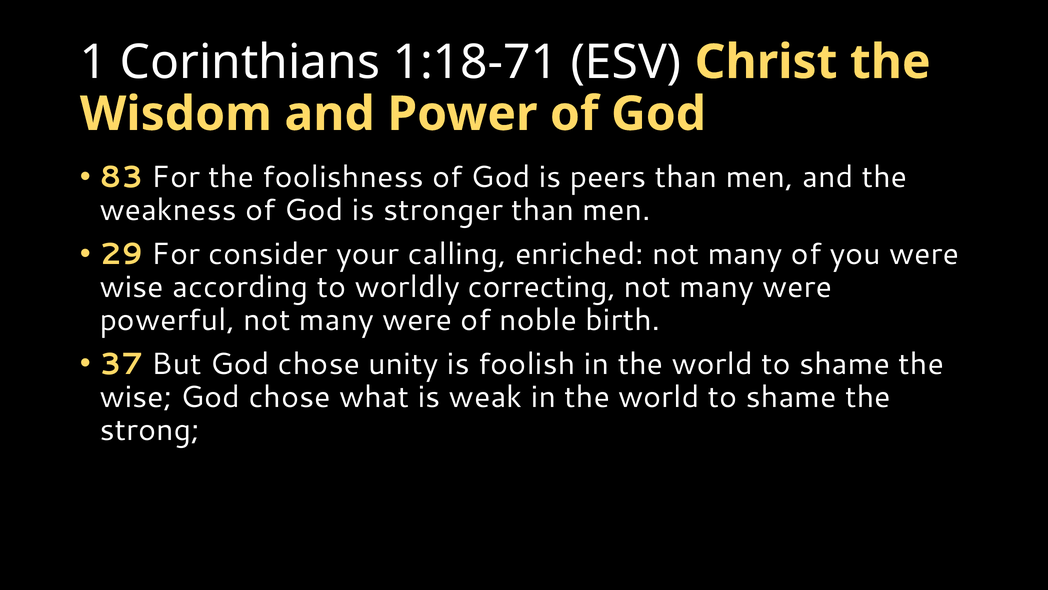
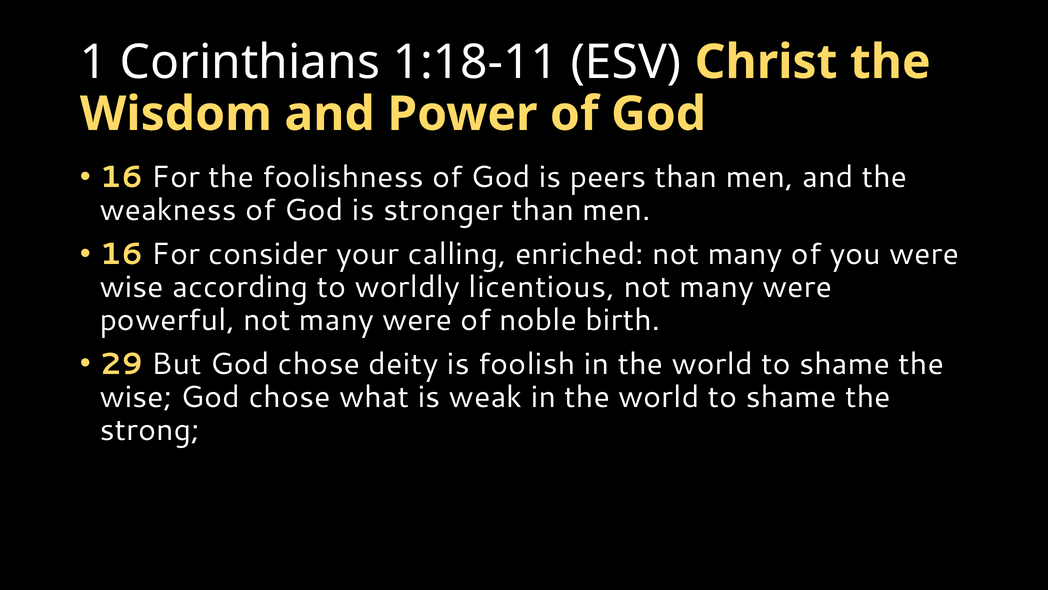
1:18-71: 1:18-71 -> 1:18-11 (475, 62)
83: 83 -> 16 (121, 177)
29: 29 -> 16 (121, 254)
correcting: correcting -> licentious (542, 287)
37: 37 -> 29 (121, 364)
unity: unity -> deity (403, 364)
